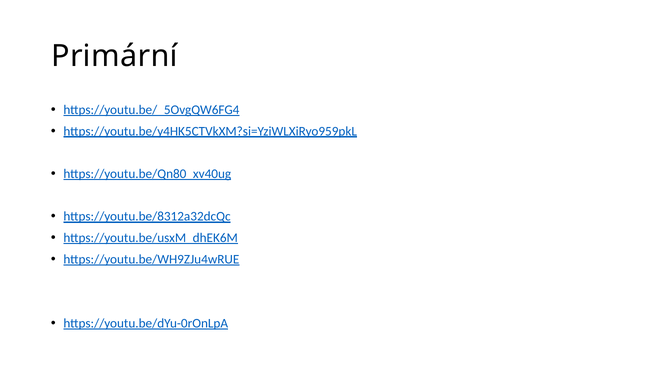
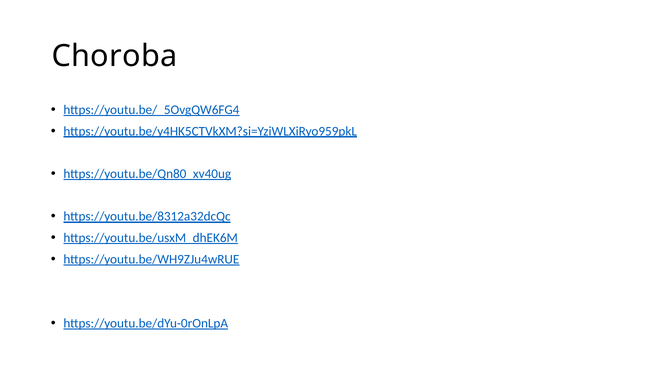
Primární: Primární -> Choroba (114, 56)
